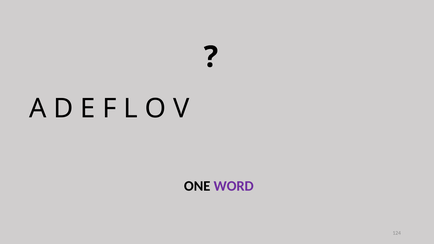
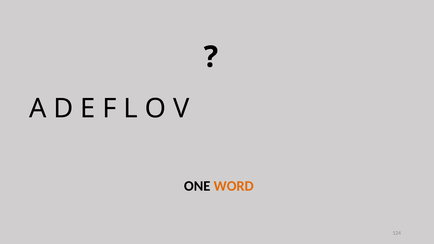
WORD colour: purple -> orange (234, 186)
